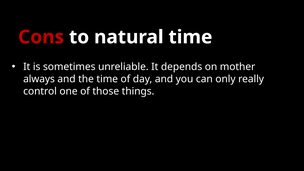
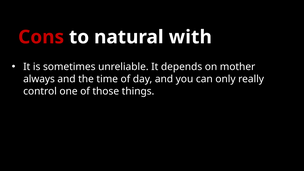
natural time: time -> with (190, 37)
